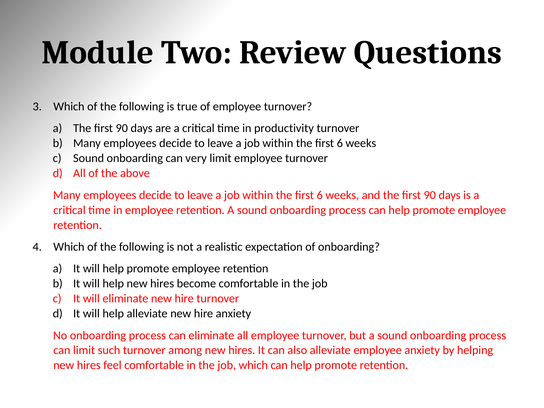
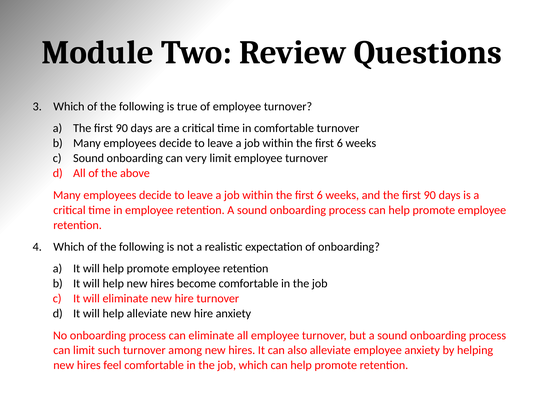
in productivity: productivity -> comfortable (284, 128)
